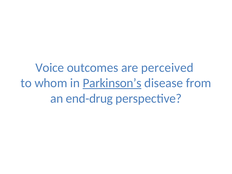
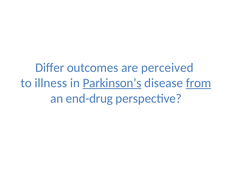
Voice: Voice -> Differ (50, 68)
whom: whom -> illness (51, 83)
from underline: none -> present (199, 83)
